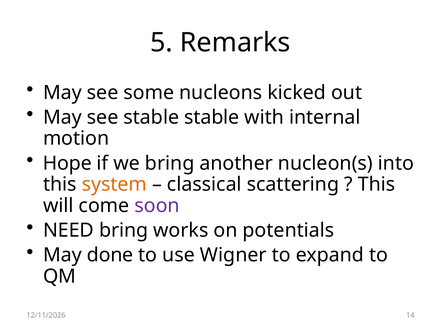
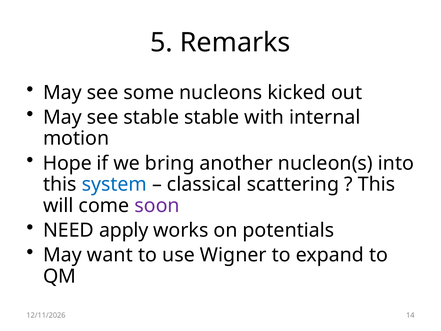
system colour: orange -> blue (114, 184)
NEED bring: bring -> apply (124, 230)
done: done -> want (110, 255)
